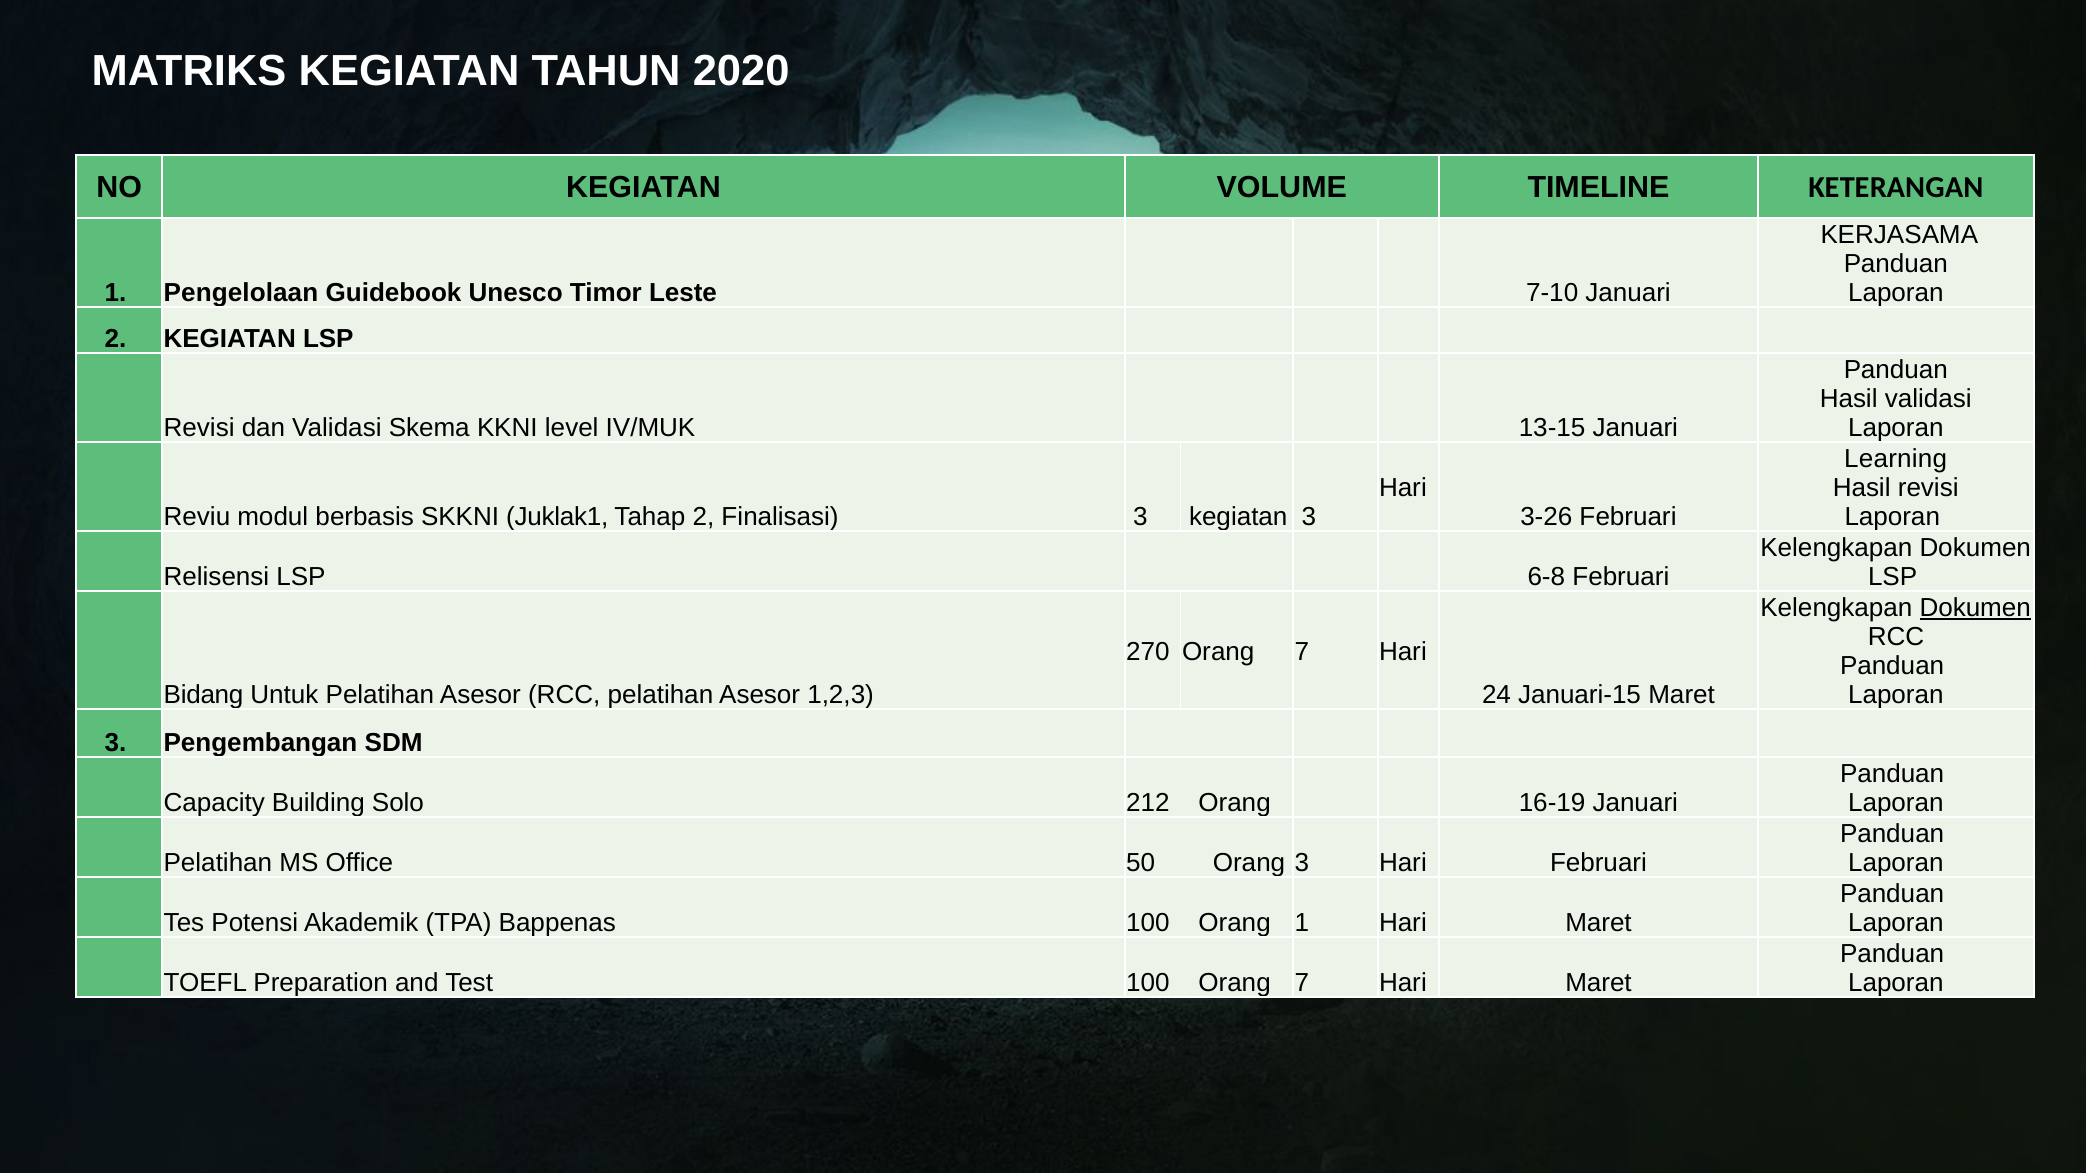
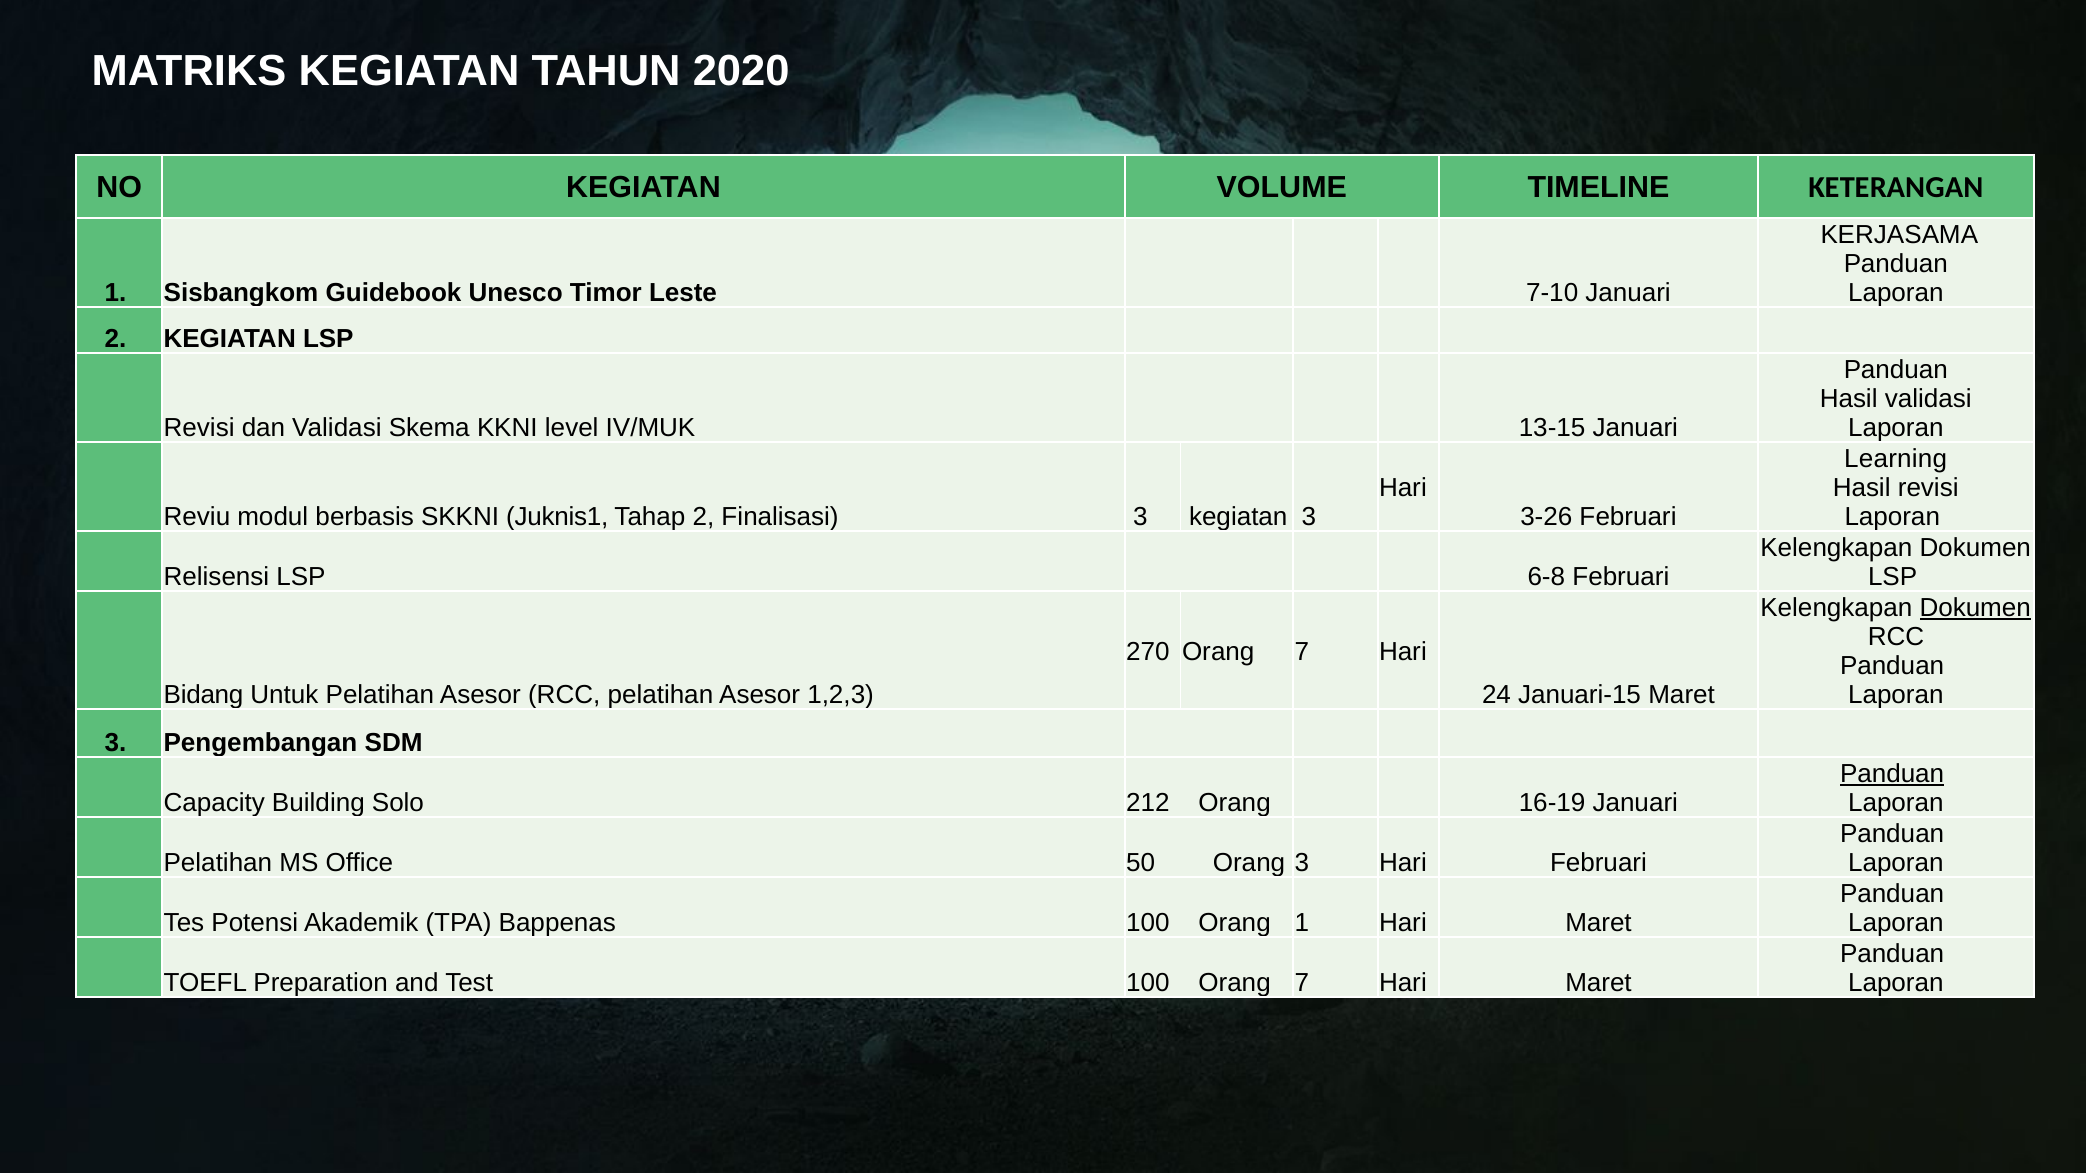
Pengelolaan: Pengelolaan -> Sisbangkom (241, 293)
Juklak1: Juklak1 -> Juknis1 (557, 517)
Panduan underline: none -> present (1892, 774)
